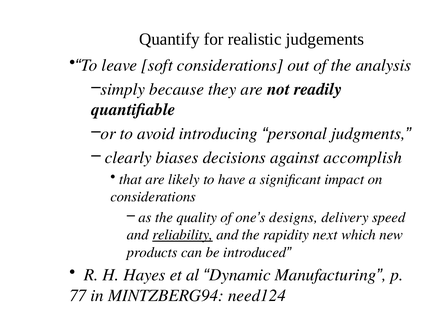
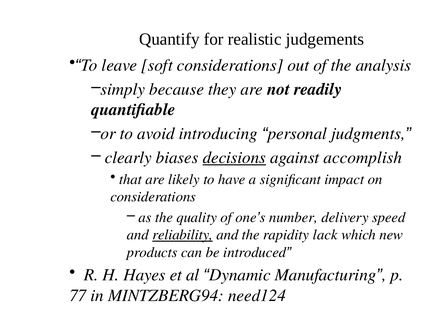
decisions underline: none -> present (234, 157)
designs: designs -> number (294, 217)
next: next -> lack (325, 234)
